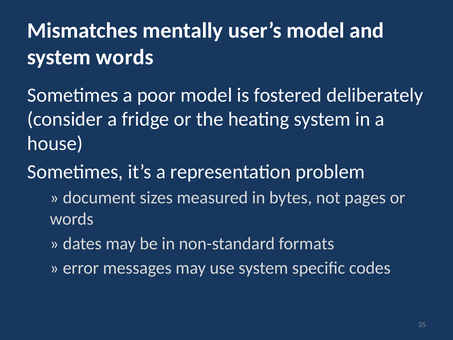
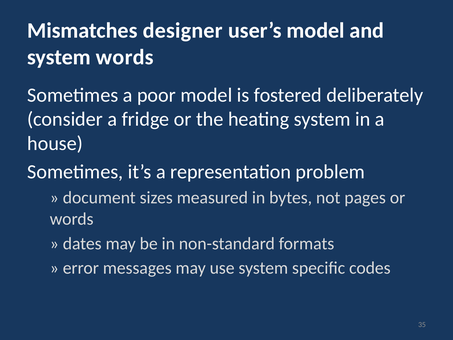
mentally: mentally -> designer (183, 31)
